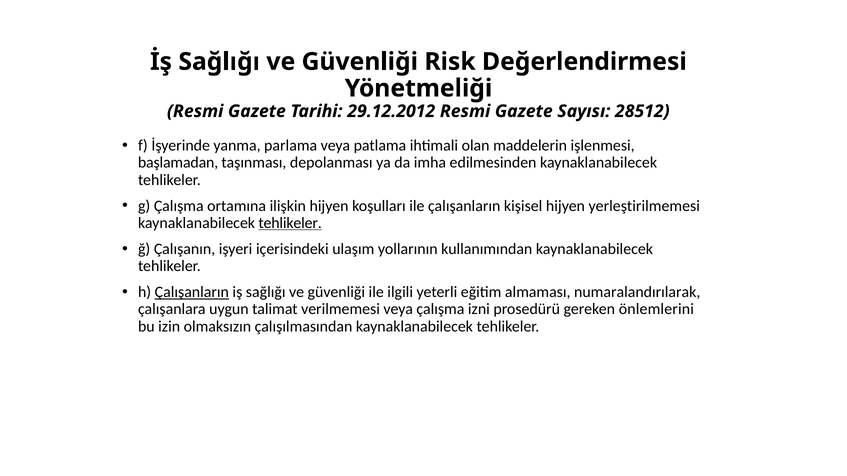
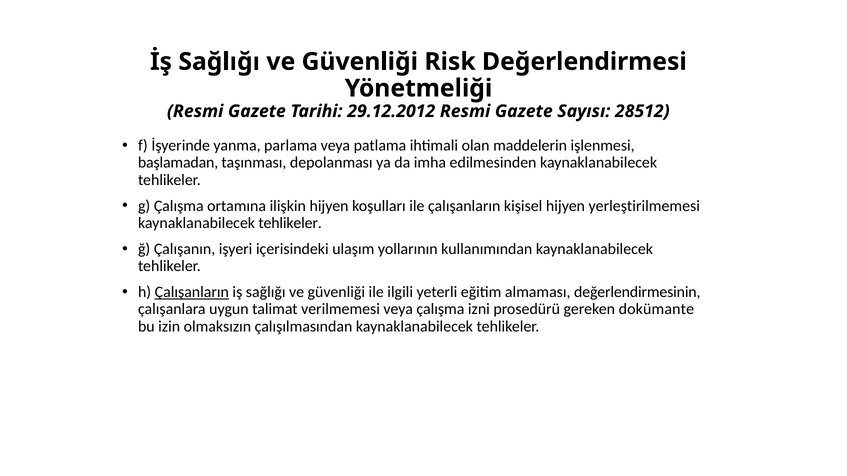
tehlikeler underline: present -> none (290, 223)
numaralandırılarak: numaralandırılarak -> değerlendirmesinin (637, 292)
önlemlerini: önlemlerini -> dokümante (656, 309)
